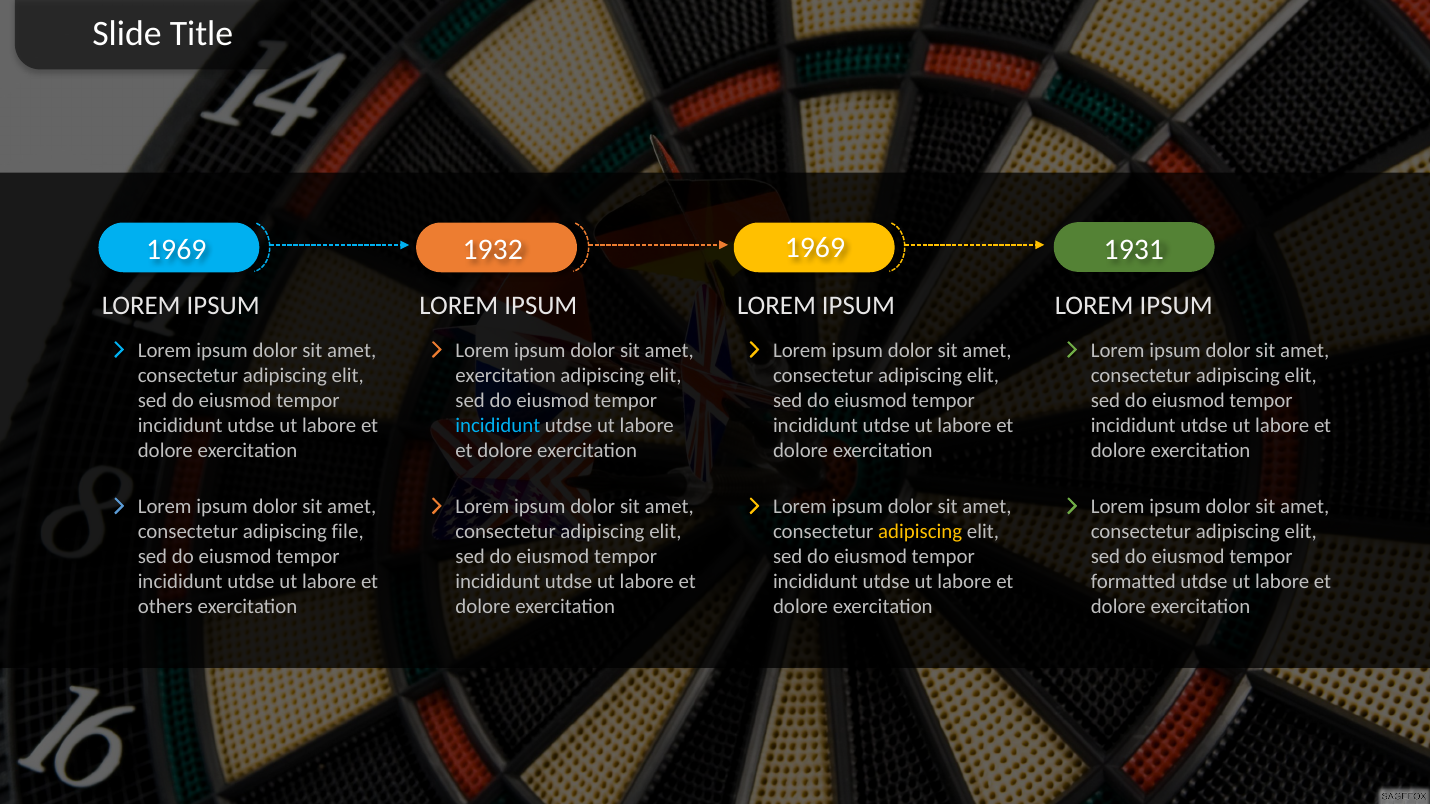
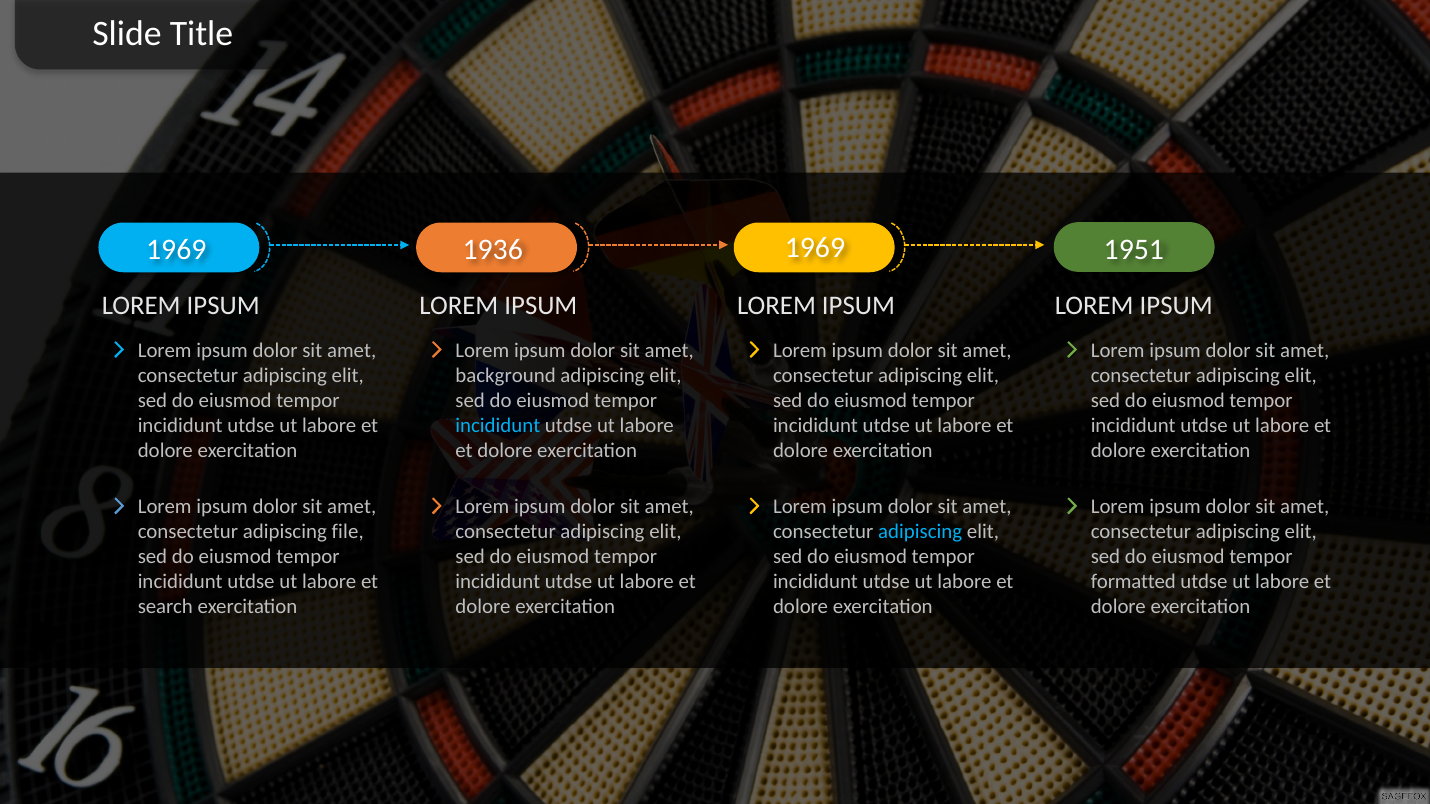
1932: 1932 -> 1936 (493, 250)
1931: 1931 -> 1951 (1134, 250)
exercitation: exercitation -> background (506, 375)
adipiscing colour: yellow -> light blue (920, 532)
others: others -> search (165, 607)
